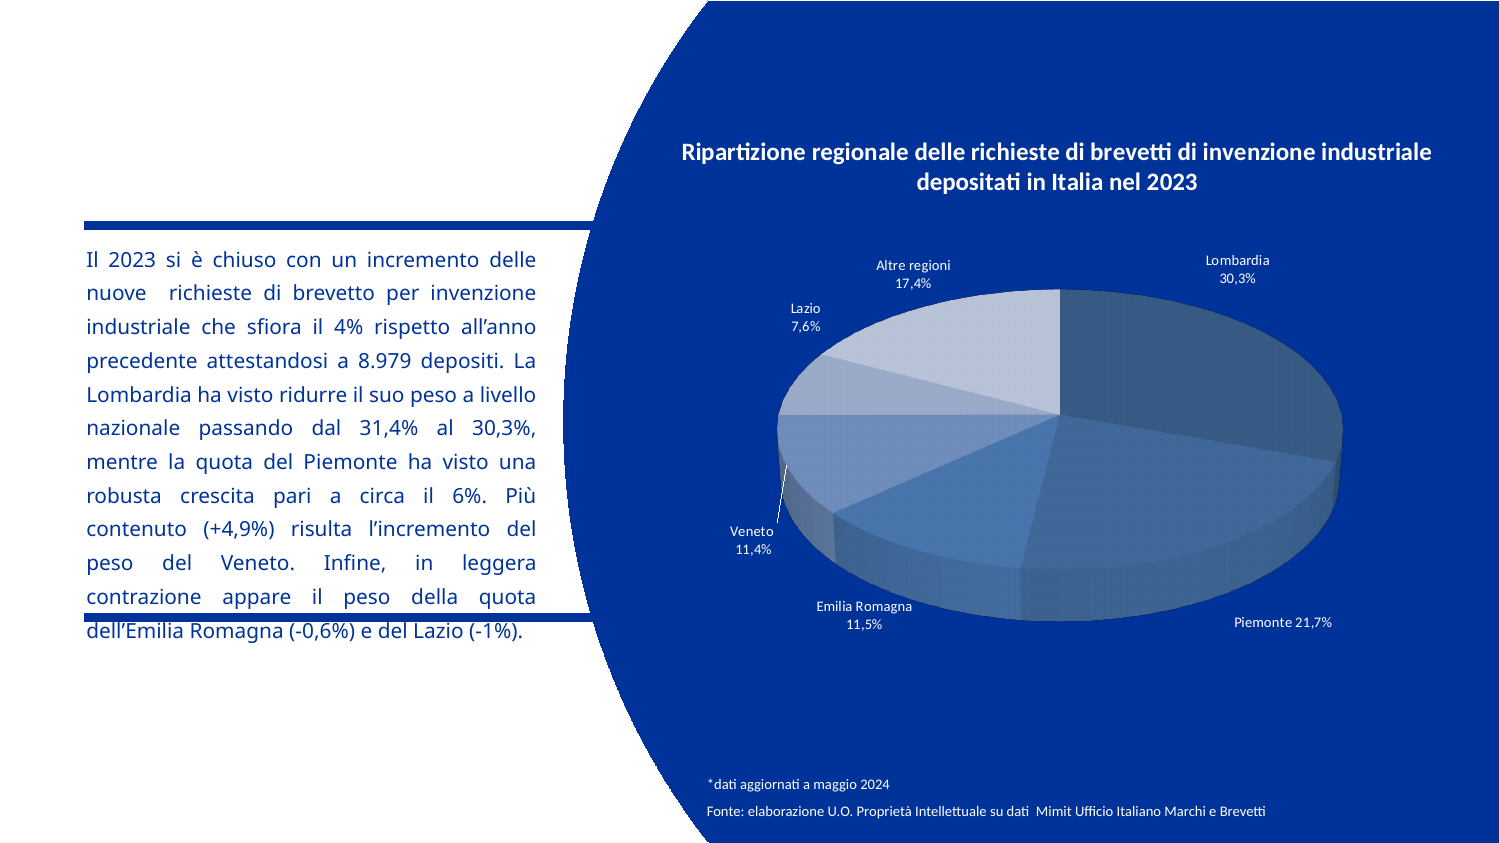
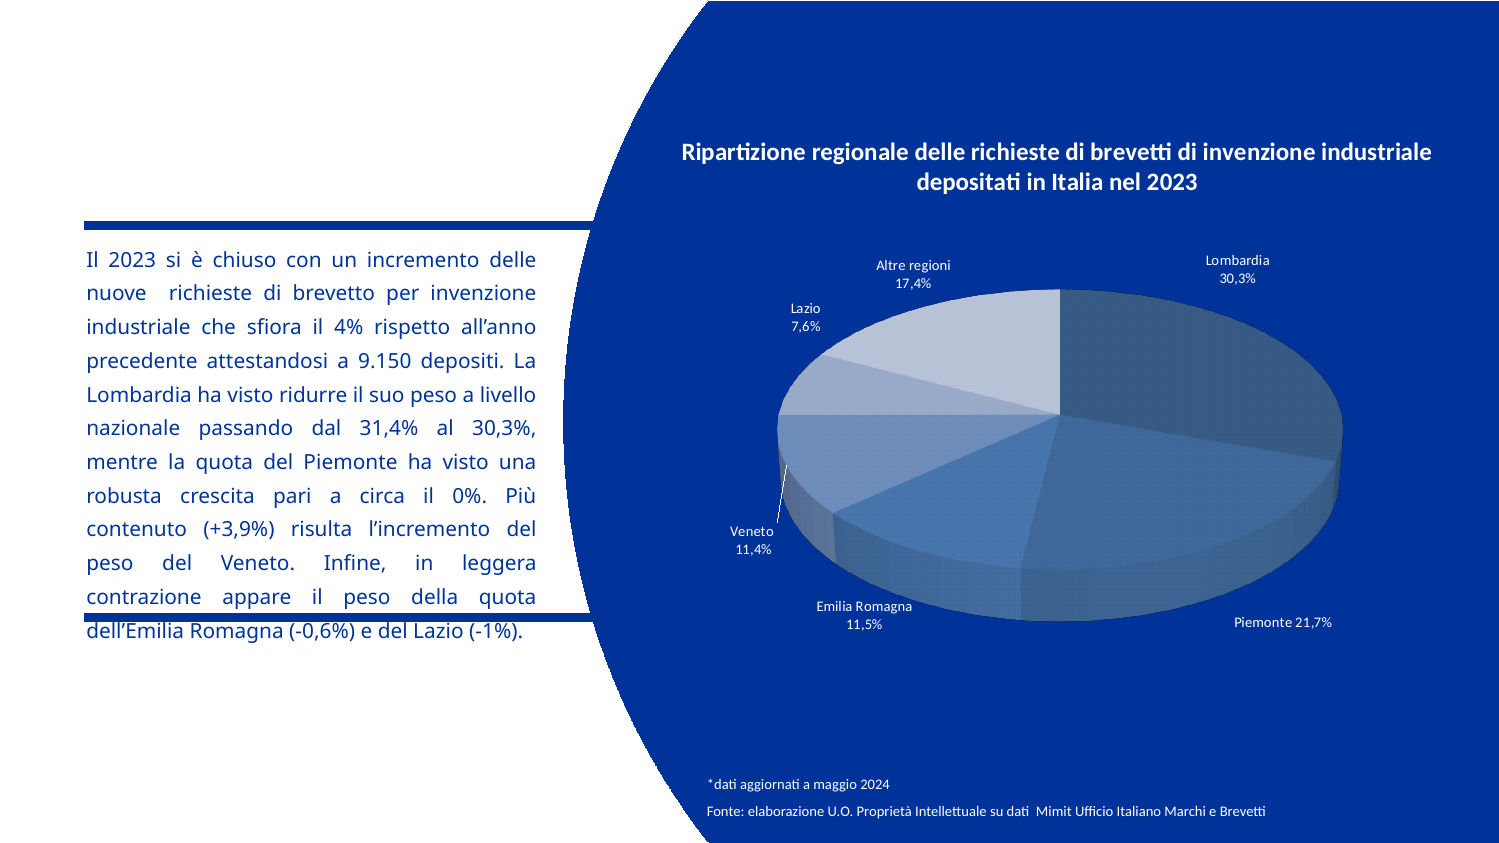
8.979: 8.979 -> 9.150 (385, 362)
6%: 6% -> 0% (470, 496)
+4,9%: +4,9% -> +3,9% (239, 530)
